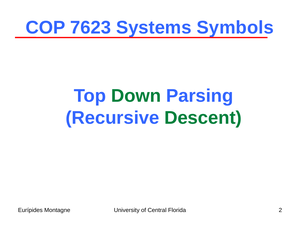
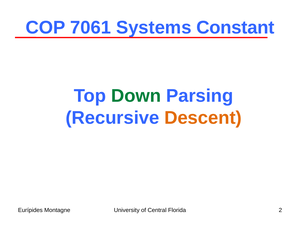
7623: 7623 -> 7061 (91, 28)
Symbols: Symbols -> Constant (235, 28)
Descent colour: green -> orange (203, 118)
